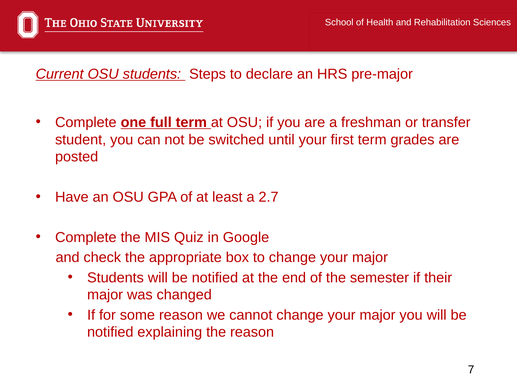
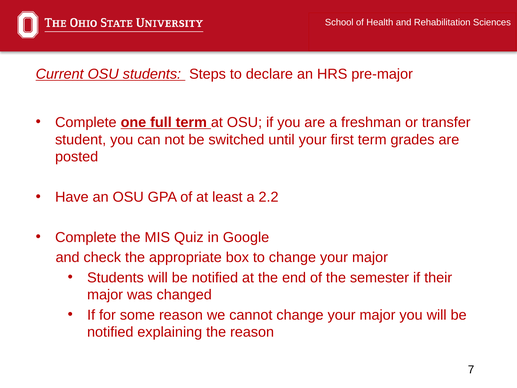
2.7: 2.7 -> 2.2 (269, 197)
